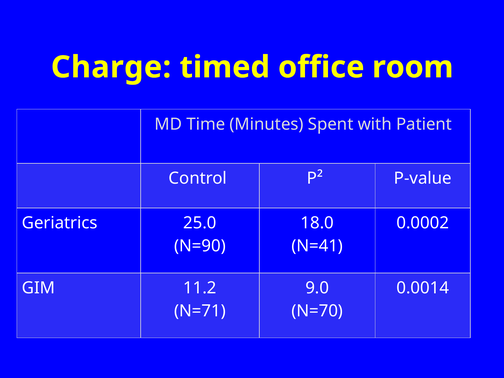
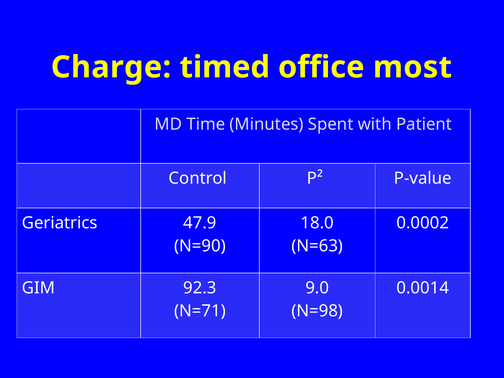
room: room -> most (412, 67)
25.0: 25.0 -> 47.9 (200, 223)
N=41: N=41 -> N=63 (317, 246)
11.2: 11.2 -> 92.3 (200, 288)
N=70: N=70 -> N=98 (317, 311)
